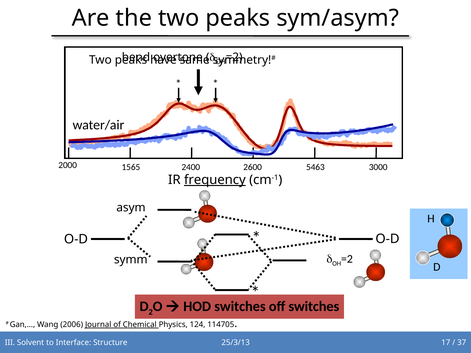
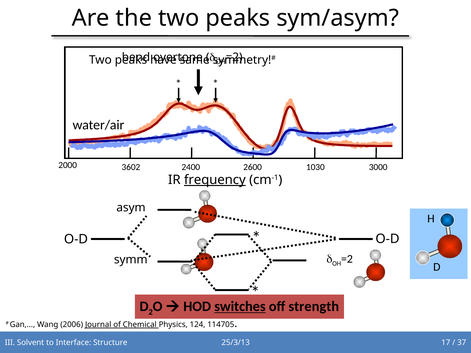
1565: 1565 -> 3602 (131, 167)
5463: 5463 -> 1030 (315, 167)
switches underline: none -> present (240, 307)
off switches: switches -> strength (314, 307)
